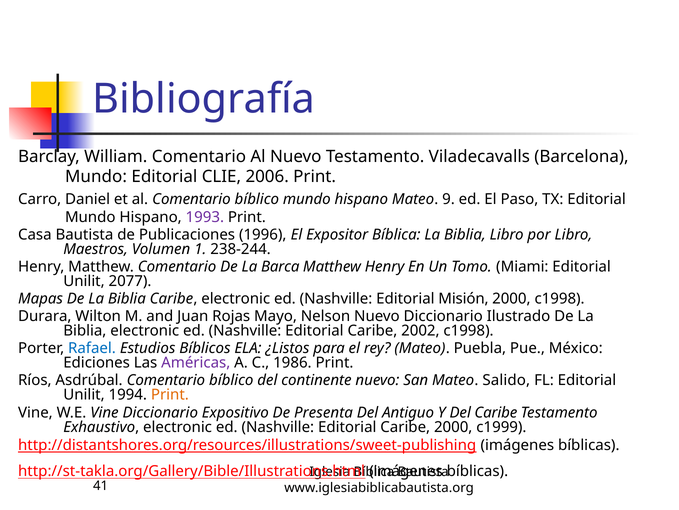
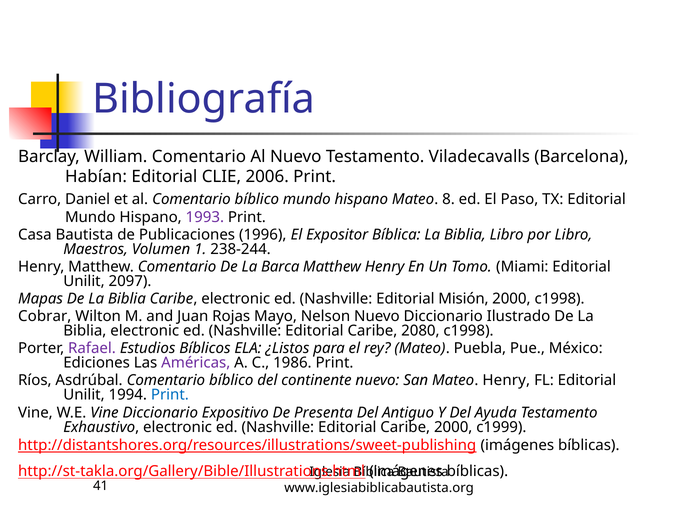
Mundo: Mundo -> Habían (96, 177)
9: 9 -> 8 (449, 199)
2077: 2077 -> 2097 (130, 281)
Durara: Durara -> Cobrar (45, 316)
2002: 2002 -> 2080 (420, 330)
Rafael colour: blue -> purple (92, 348)
Mateo Salido: Salido -> Henry (506, 380)
Print colour: orange -> blue (170, 394)
Del Caribe: Caribe -> Ayuda (496, 412)
